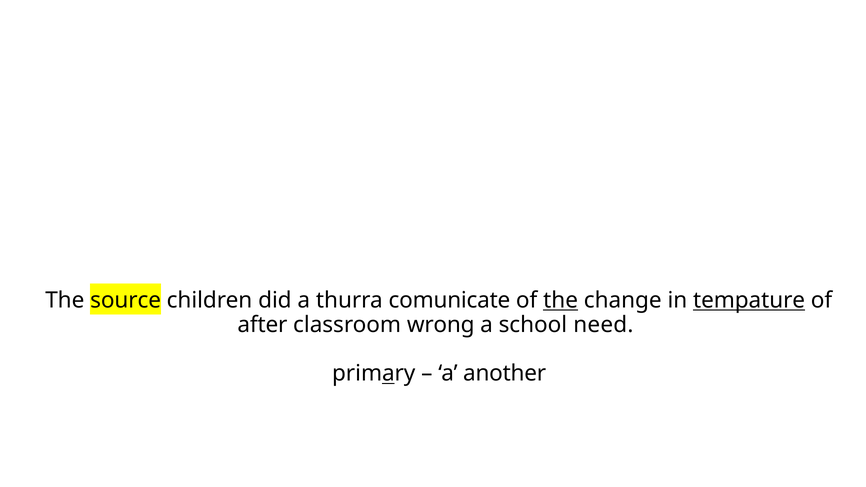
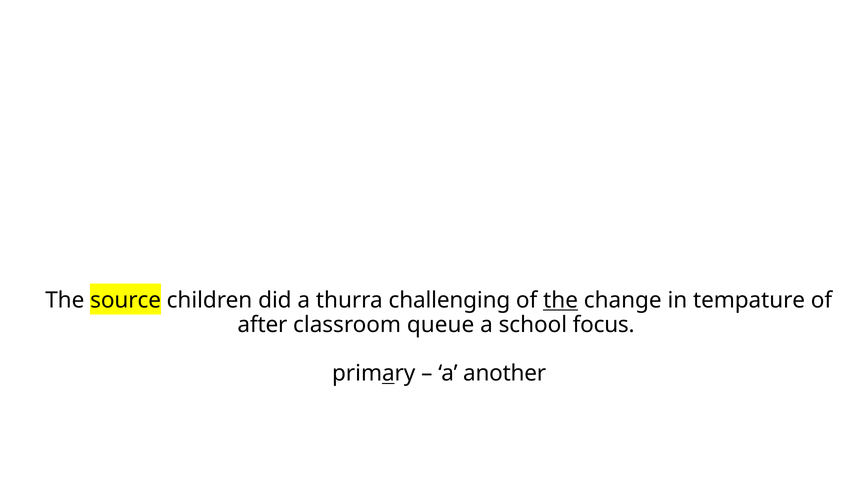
comunicate: comunicate -> challenging (449, 300)
tempature underline: present -> none (749, 300)
wrong: wrong -> queue (441, 325)
need: need -> focus (604, 325)
